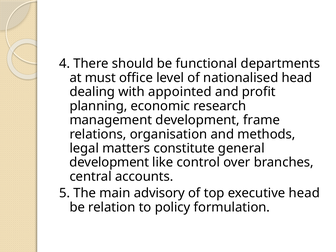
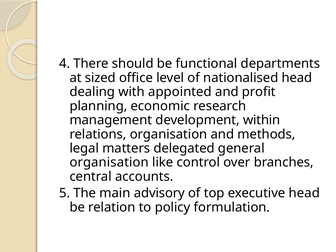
must: must -> sized (100, 78)
frame: frame -> within (262, 120)
constitute: constitute -> delegated (184, 148)
development: development -> organisation (109, 162)
